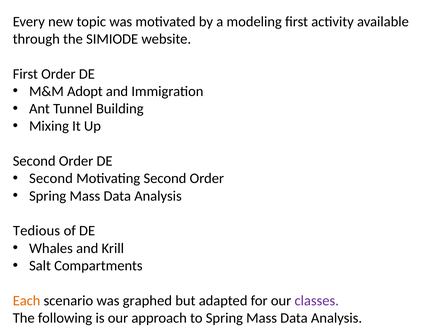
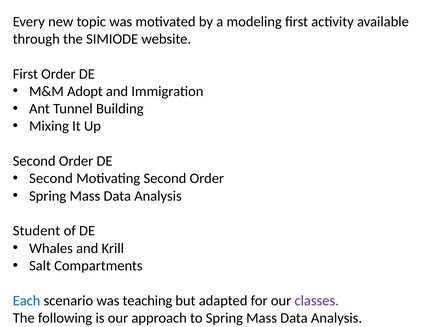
Tedious: Tedious -> Student (37, 231)
Each colour: orange -> blue (27, 301)
graphed: graphed -> teaching (147, 301)
